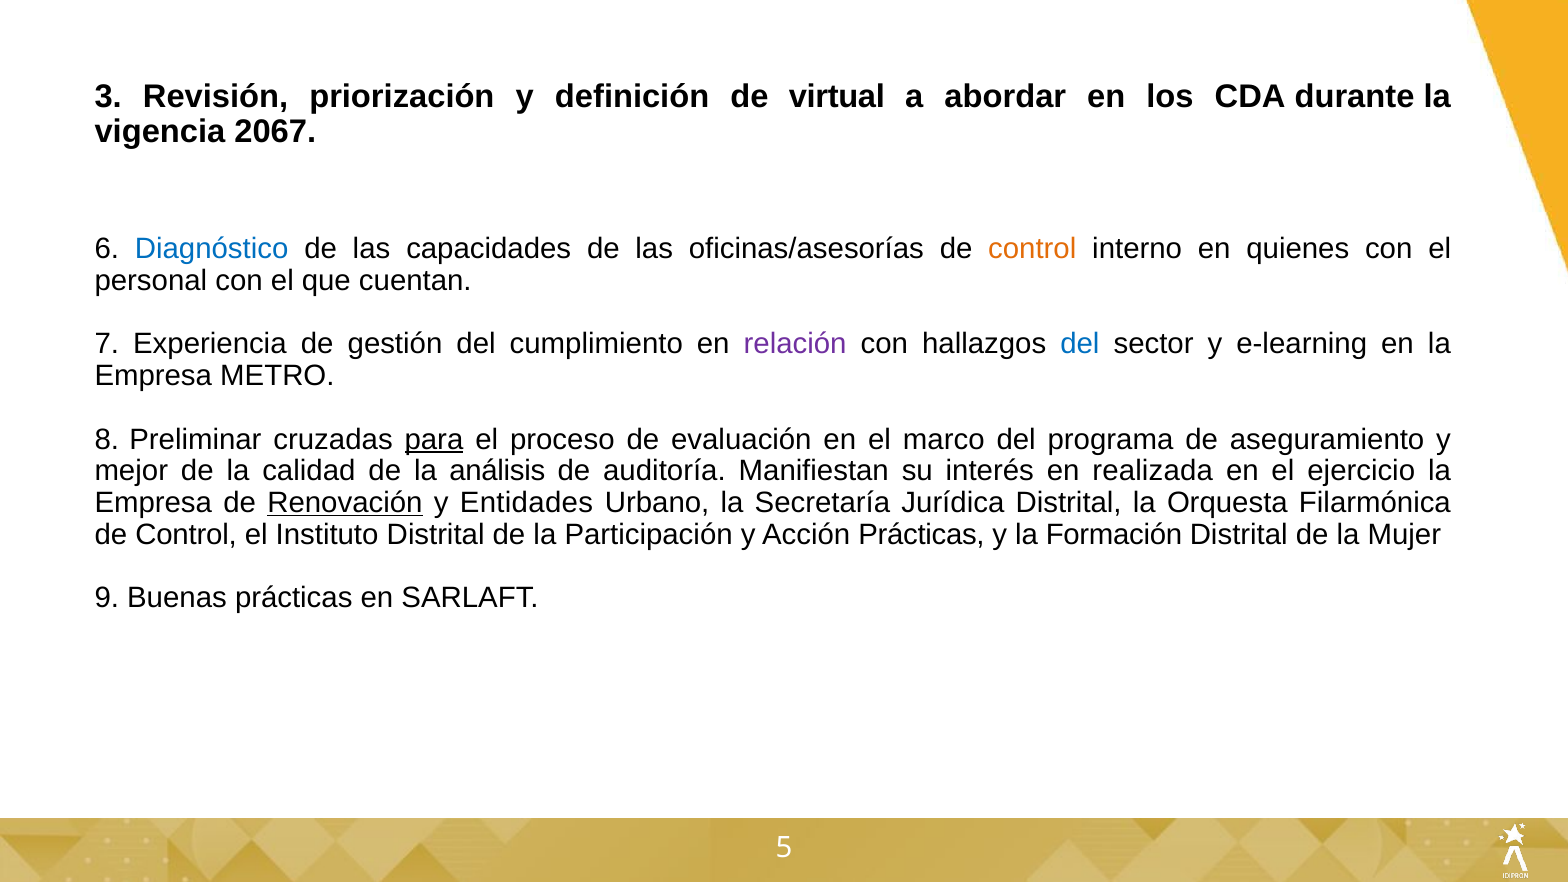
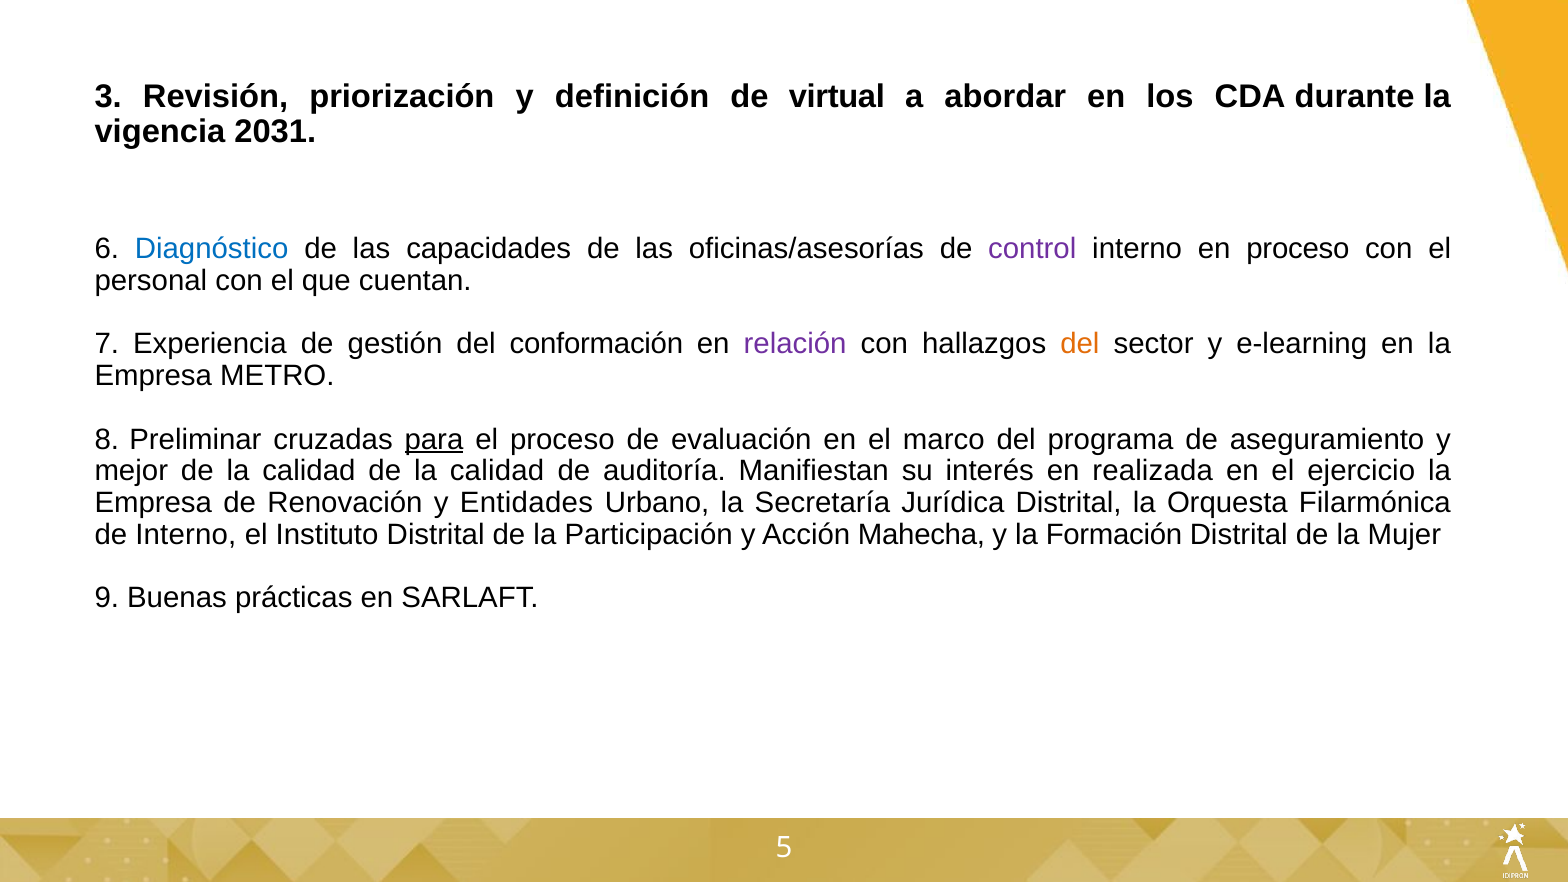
2067: 2067 -> 2031 (275, 132)
control colour: orange -> purple (1032, 249)
en quienes: quienes -> proceso (1298, 249)
cumplimiento: cumplimiento -> conformación (596, 344)
del colour: blue -> orange (1080, 344)
calidad de la análisis: análisis -> calidad (497, 471)
Renovación underline: present -> none (345, 503)
Control: Control -> Interno (186, 535)
Acción Prácticas: Prácticas -> Mahecha (921, 535)
